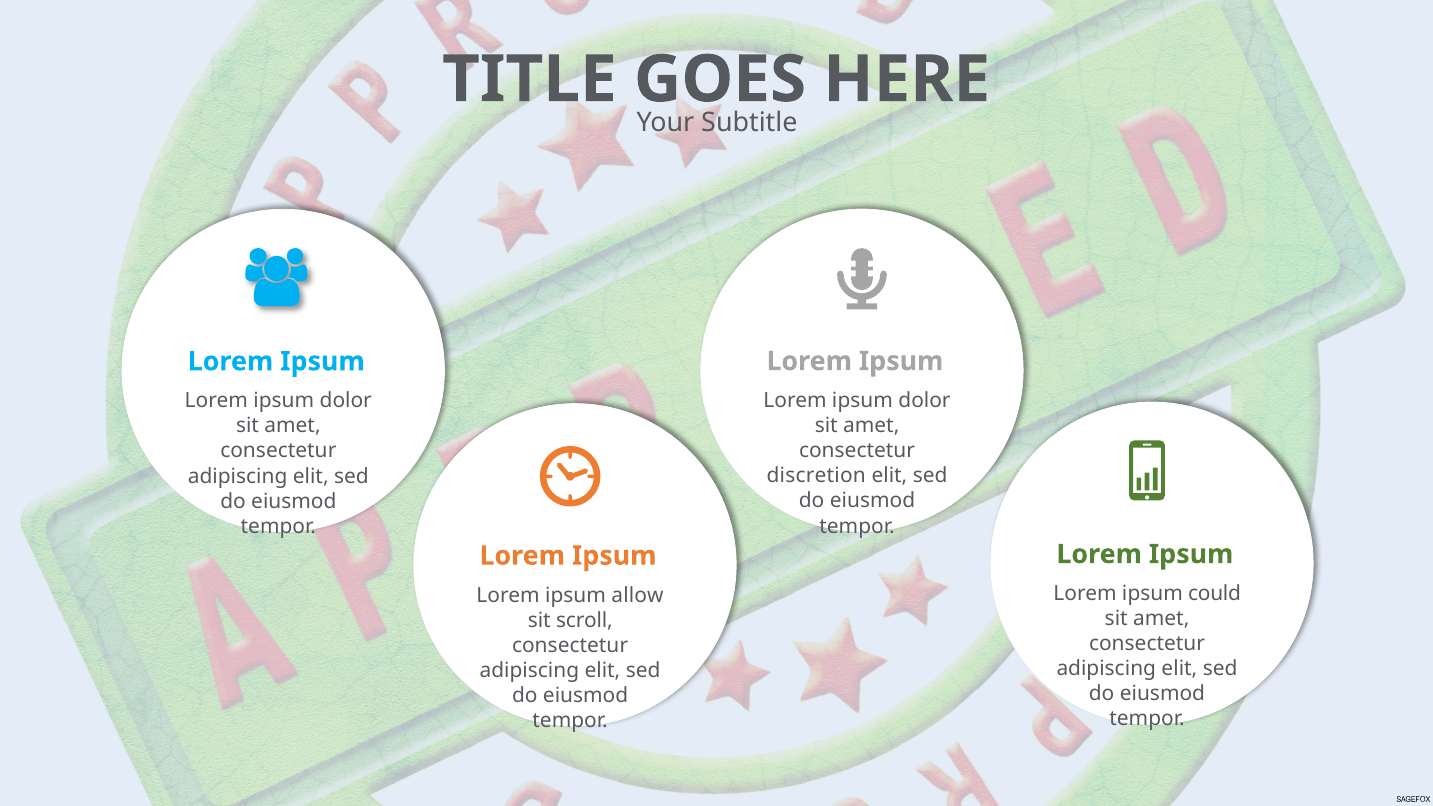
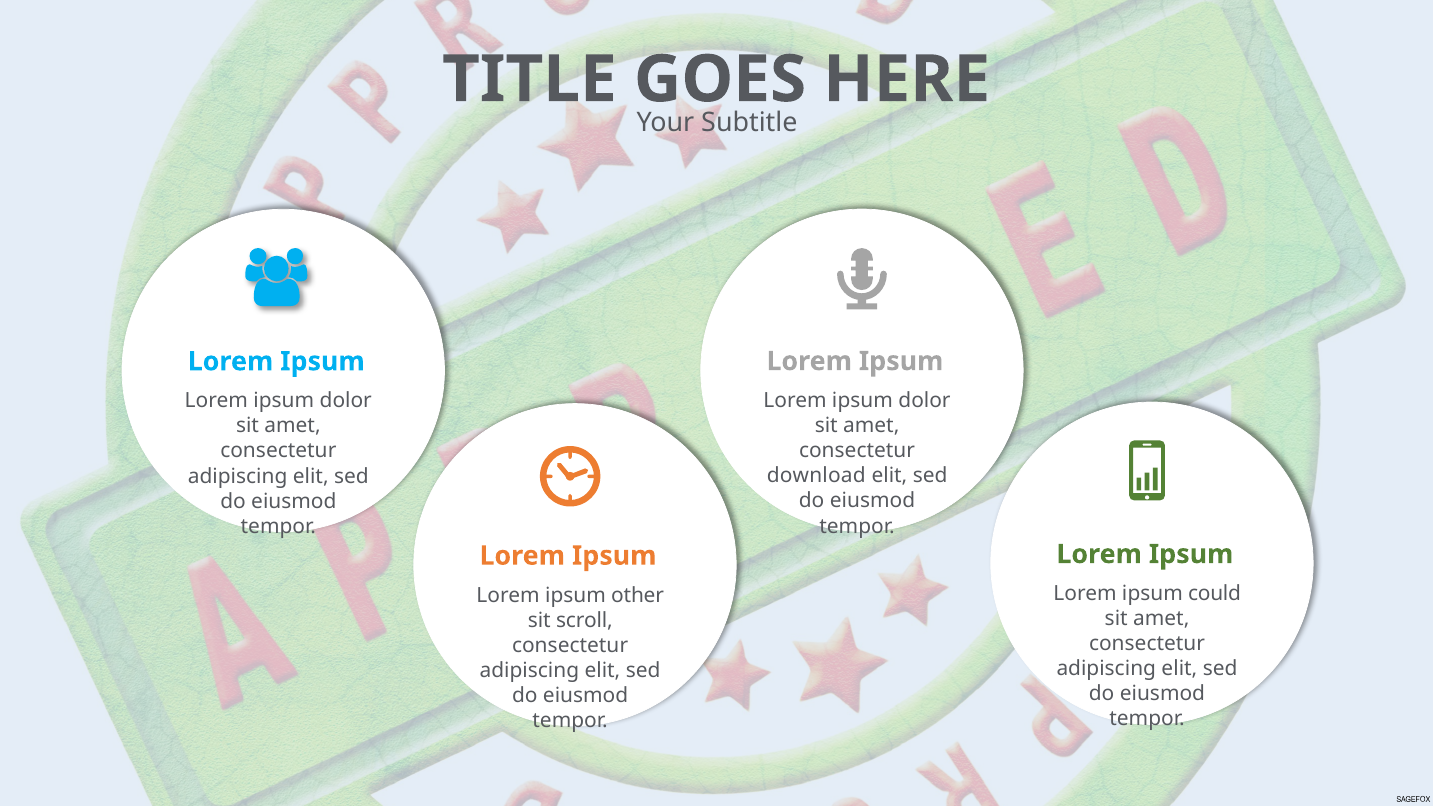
discretion: discretion -> download (816, 476)
allow: allow -> other (638, 595)
